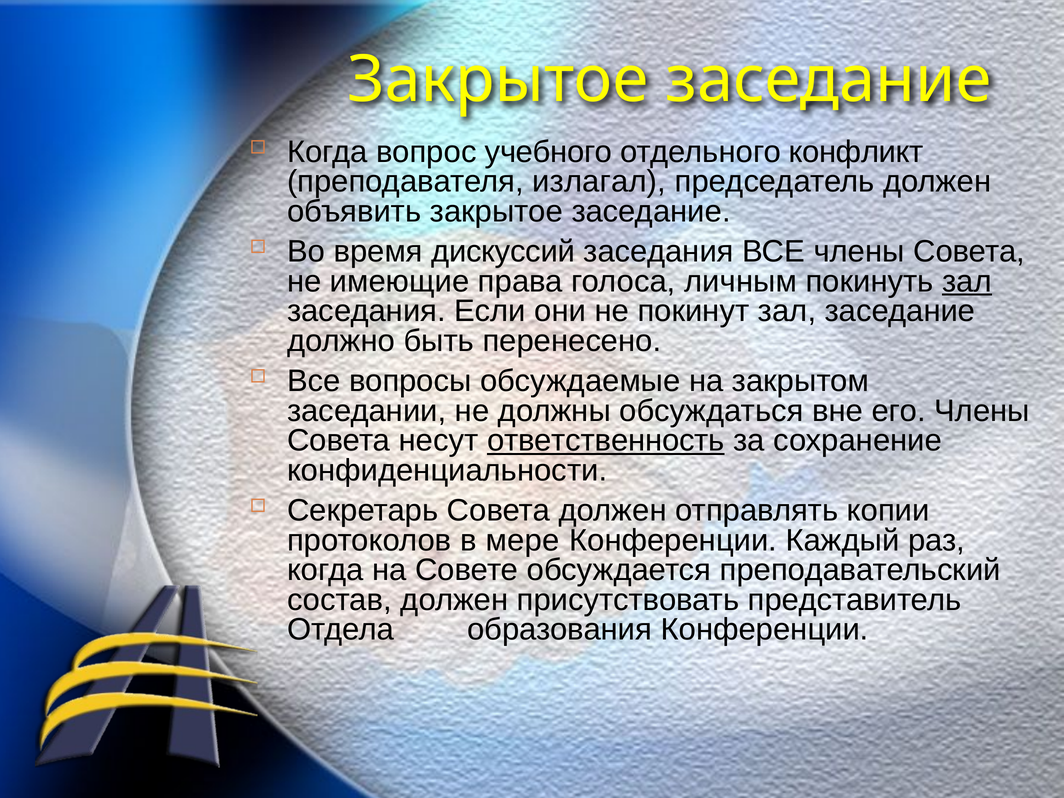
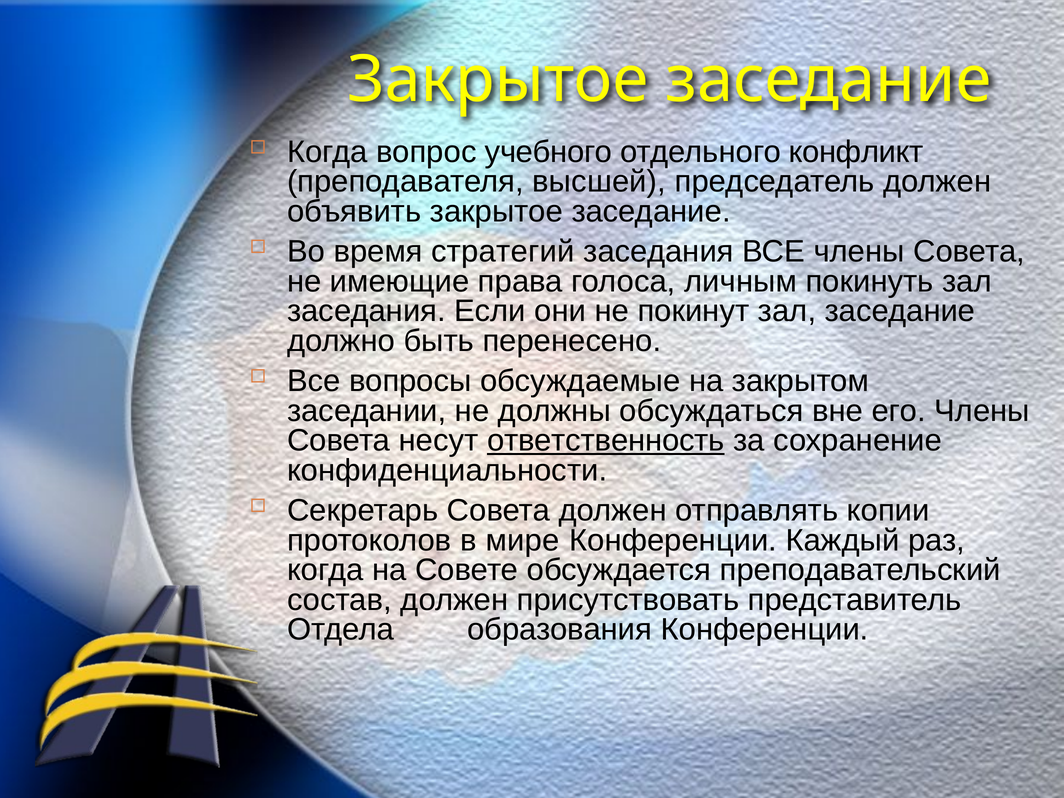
излагал: излагал -> высшей (599, 182)
дискуссий: дискуссий -> стратегий (503, 252)
зал underline: present -> none (967, 281)
мере: мере -> мире (523, 540)
